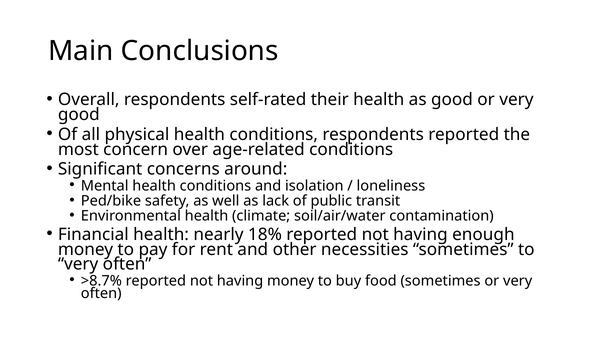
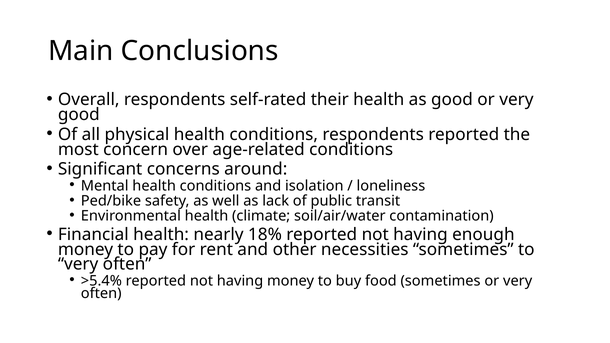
>8.7%: >8.7% -> >5.4% (101, 281)
